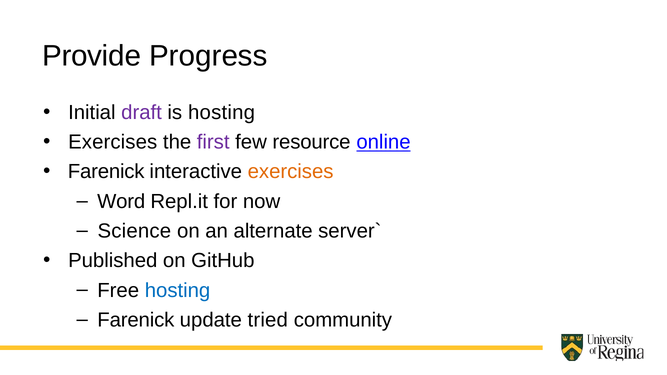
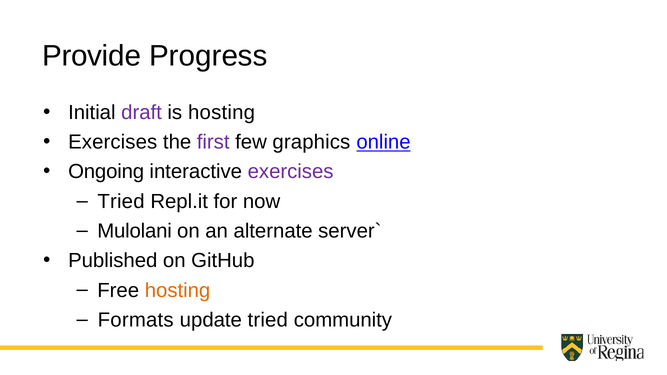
resource: resource -> graphics (311, 142)
Farenick: Farenick -> Ongoing (106, 172)
exercises colour: orange -> purple (291, 172)
Word: Word -> Tried (121, 202)
Science: Science -> Mulolani (135, 231)
hosting colour: blue -> orange (178, 290)
Farenick: Farenick -> Formats (136, 320)
